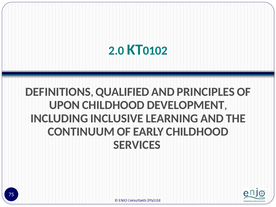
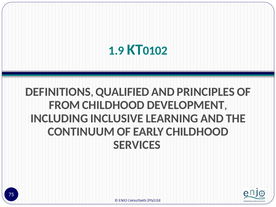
2.0: 2.0 -> 1.9 (116, 51)
UPON: UPON -> FROM (65, 105)
